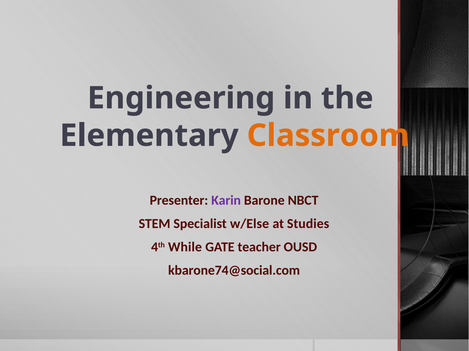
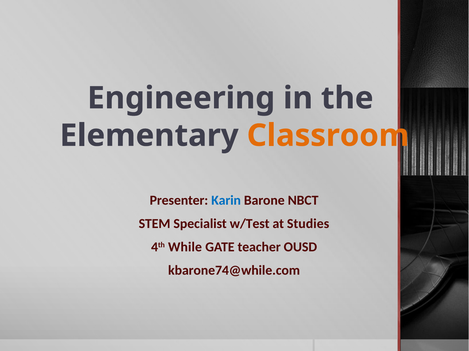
Karin colour: purple -> blue (226, 201)
w/Else: w/Else -> w/Test (250, 224)
kbarone74@social.com: kbarone74@social.com -> kbarone74@while.com (234, 271)
